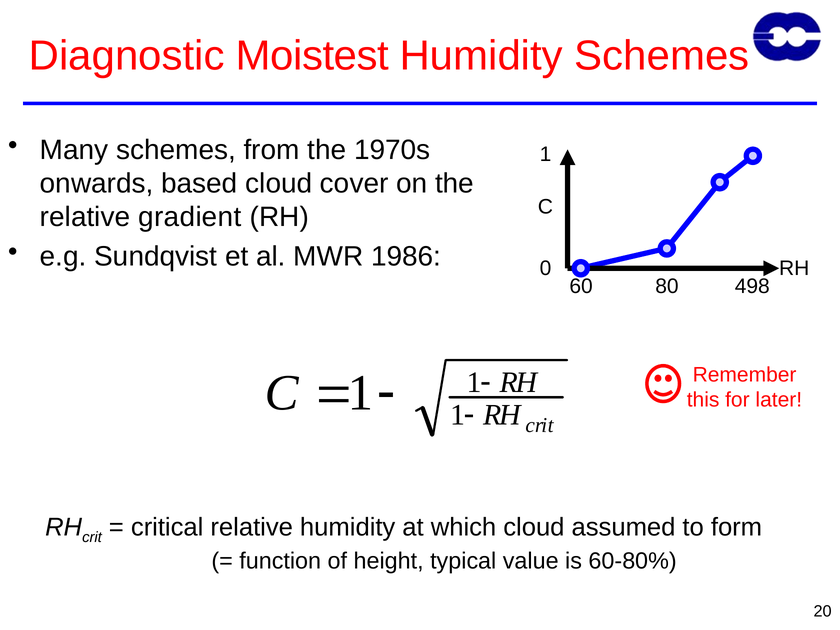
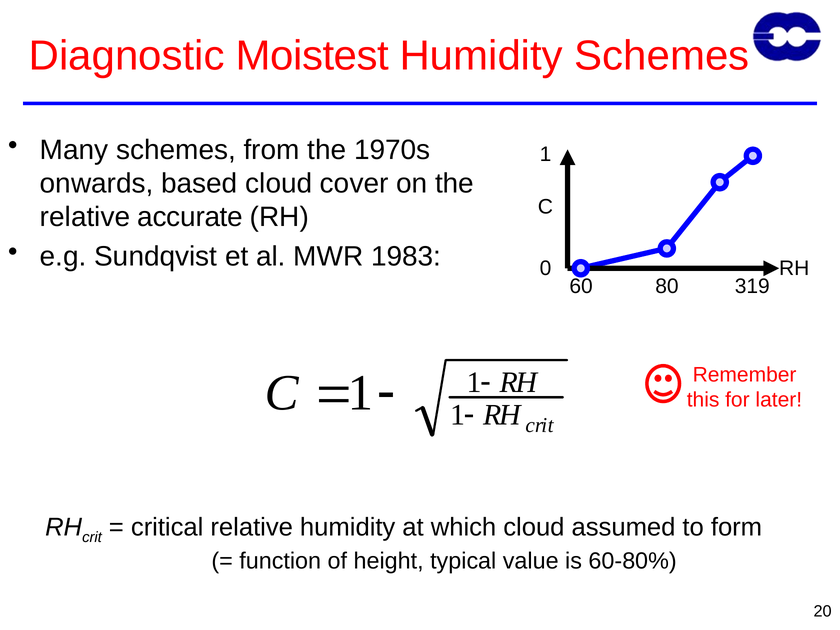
gradient: gradient -> accurate (190, 217)
1986: 1986 -> 1983 (406, 256)
498: 498 -> 319 (752, 286)
